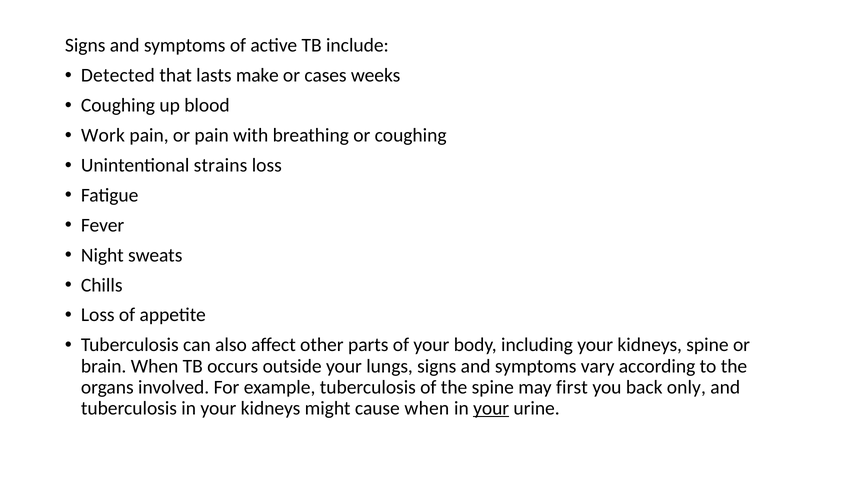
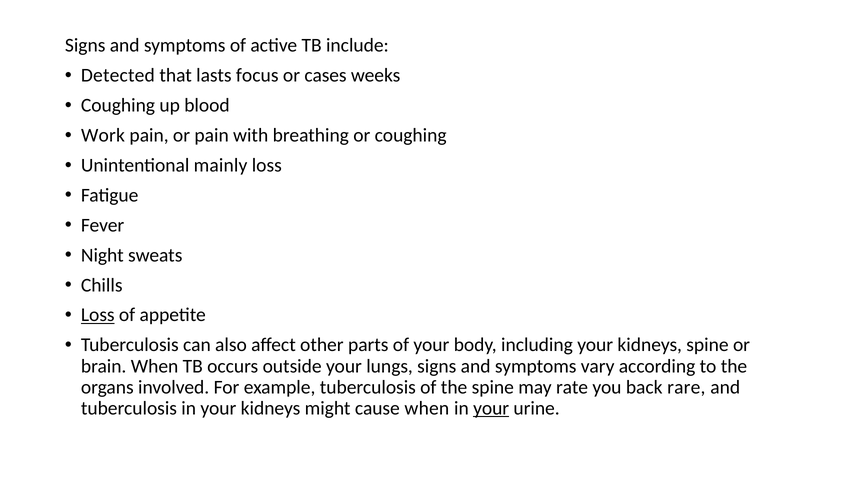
make: make -> focus (257, 76)
strains: strains -> mainly (221, 165)
Loss underline: none -> present (98, 315)
first: first -> rate (572, 387)
only: only -> rare (686, 387)
